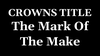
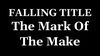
CROWNS: CROWNS -> FALLING (33, 13)
